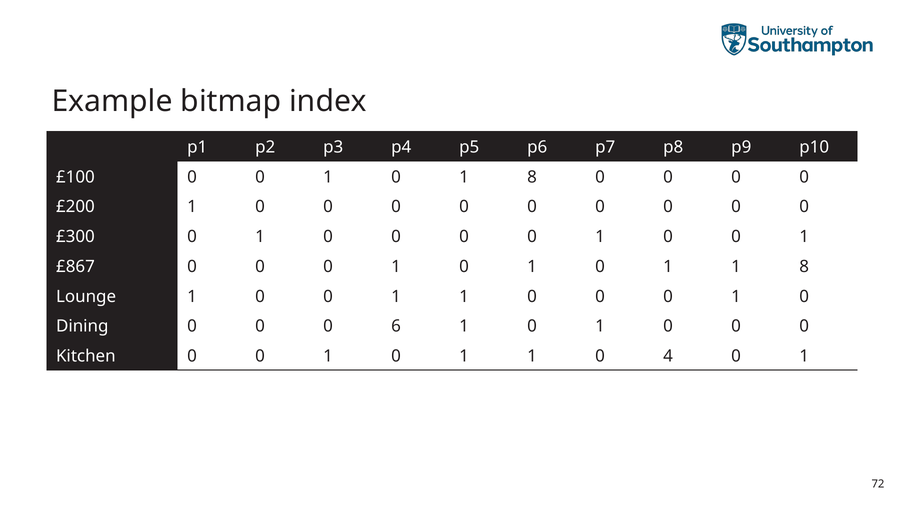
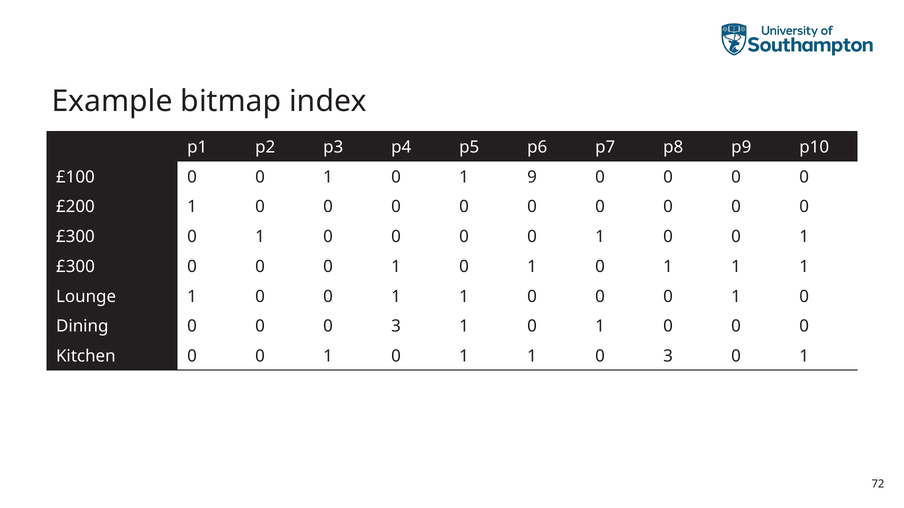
0 1 8: 8 -> 9 (532, 177)
£867: £867 -> £300 (75, 267)
1 1 8: 8 -> 1 (804, 267)
0 0 6: 6 -> 3 (396, 327)
1 0 4: 4 -> 3 (668, 356)
